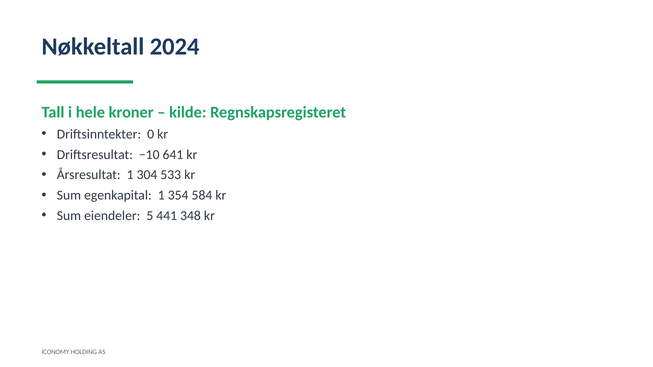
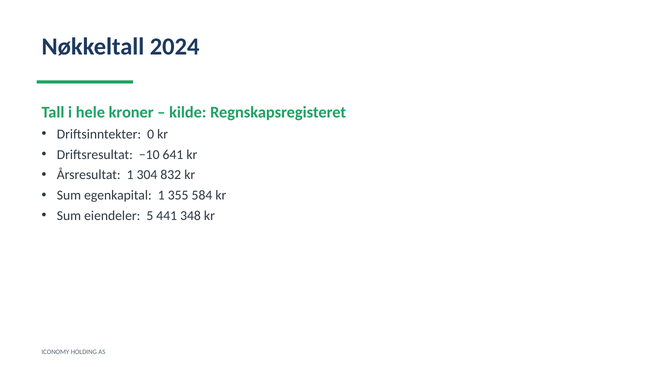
533: 533 -> 832 (171, 175)
354: 354 -> 355 (178, 196)
